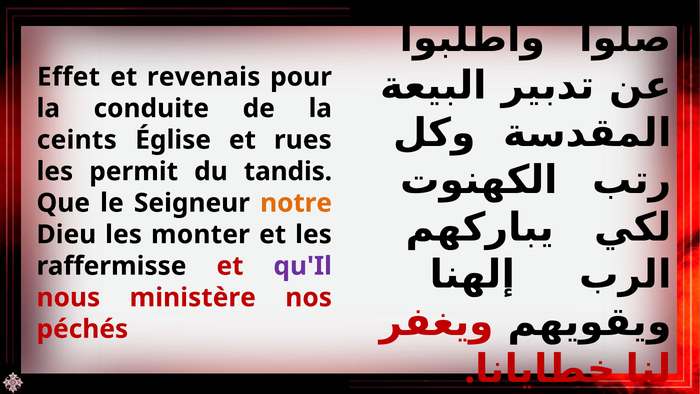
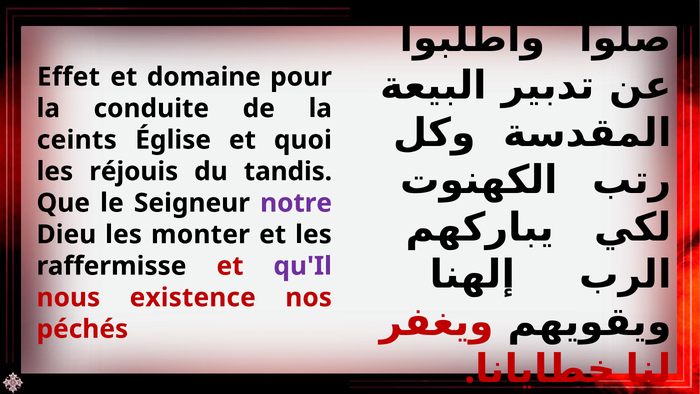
revenais: revenais -> domaine (204, 77)
rues: rues -> quoi (303, 140)
permit: permit -> réjouis (134, 171)
notre colour: orange -> purple (296, 203)
ministère: ministère -> existence (193, 297)
